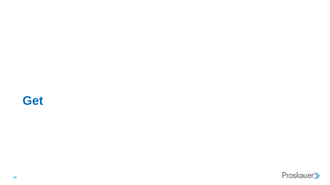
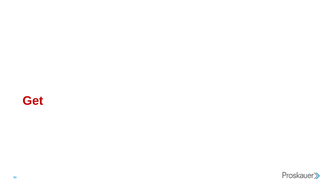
Get colour: blue -> red (33, 101)
